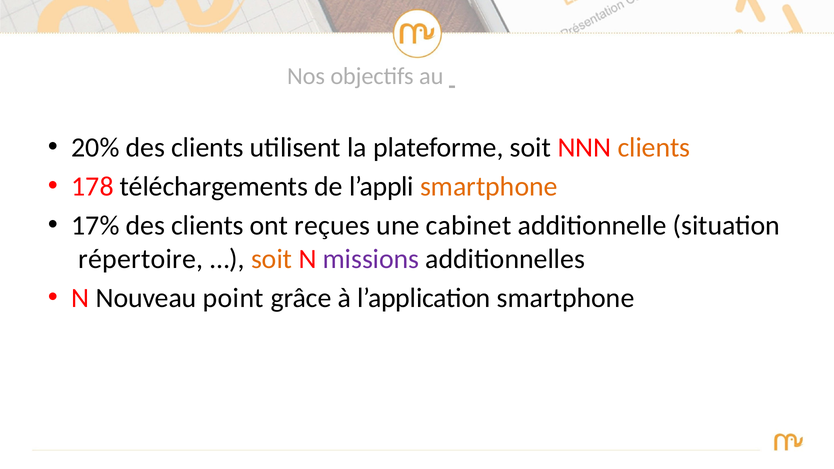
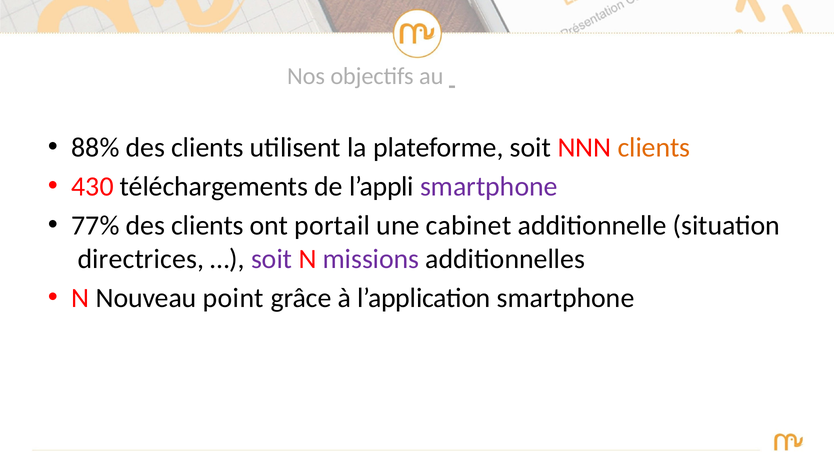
20%: 20% -> 88% (95, 148)
178: 178 -> 430 (93, 187)
smartphone colour: orange -> purple (489, 187)
17%: 17% -> 77% (95, 226)
reçues: reçues -> portail (332, 226)
répertoire: répertoire -> directrices (141, 259)
soit colour: orange -> purple (272, 259)
